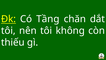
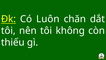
Tầng: Tầng -> Luôn (48, 19)
